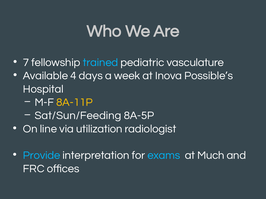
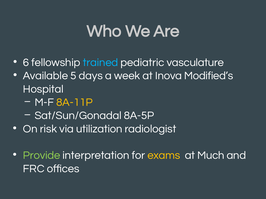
7: 7 -> 6 (26, 63)
4: 4 -> 5 (73, 76)
Possible’s: Possible’s -> Modified’s (209, 76)
Sat/Sun/Feeding: Sat/Sun/Feeding -> Sat/Sun/Gonadal (78, 116)
line: line -> risk (48, 129)
Provide colour: light blue -> light green (42, 156)
exams colour: light blue -> yellow (164, 156)
